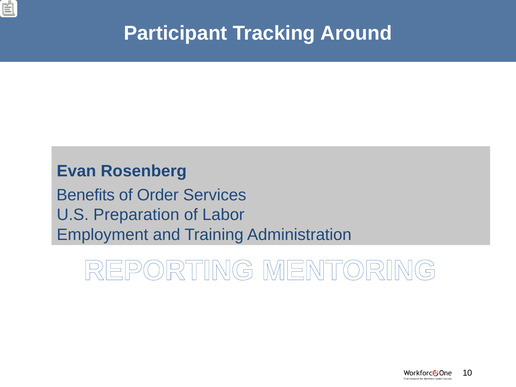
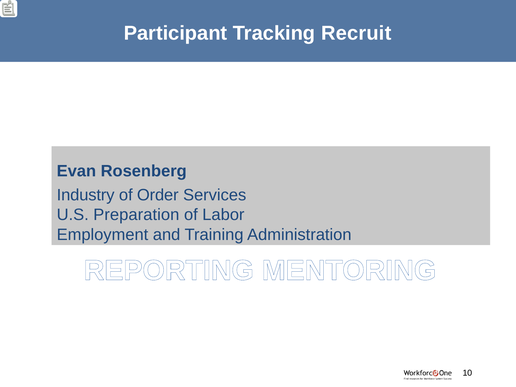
Around: Around -> Recruit (356, 33)
Benefits: Benefits -> Industry (86, 195)
